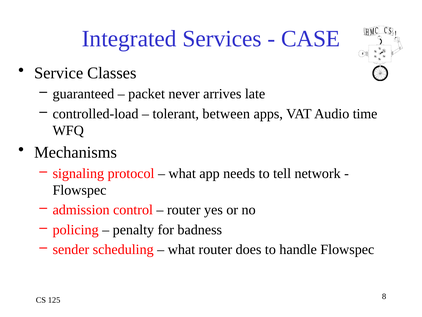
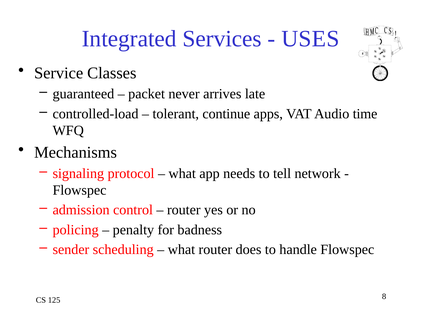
CASE: CASE -> USES (310, 39)
between: between -> continue (226, 114)
